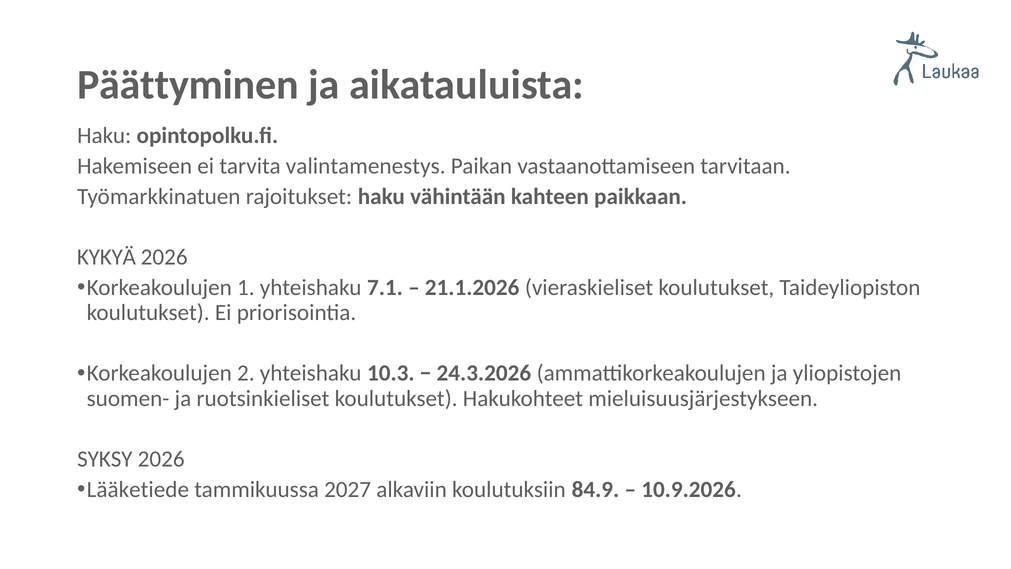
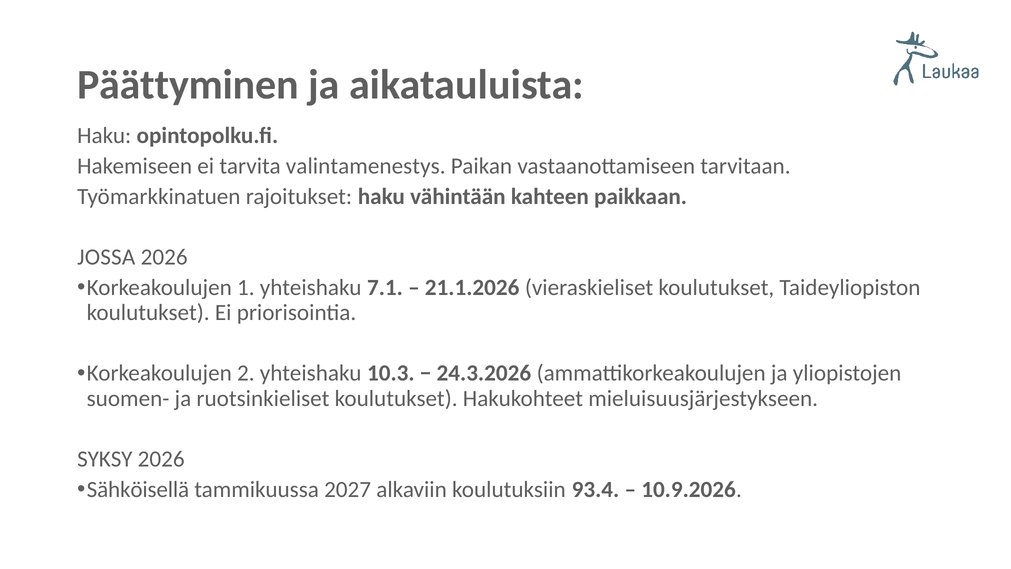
KYKYÄ: KYKYÄ -> JOSSA (106, 257)
Lääketiede: Lääketiede -> Sähköisellä (138, 489)
84.9: 84.9 -> 93.4 (595, 489)
